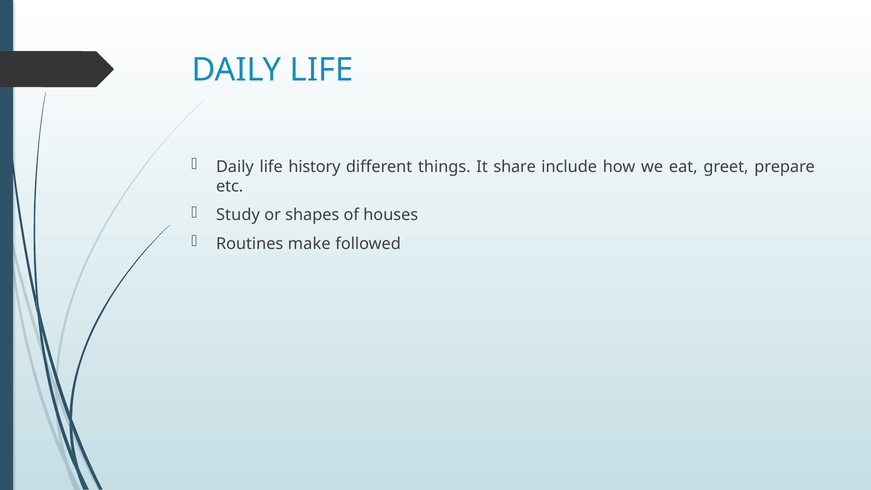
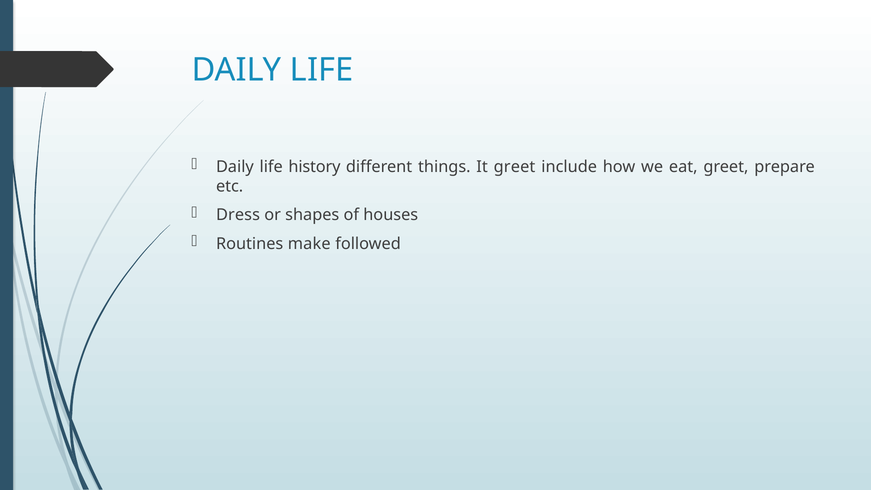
It share: share -> greet (515, 167)
Study: Study -> Dress (238, 215)
